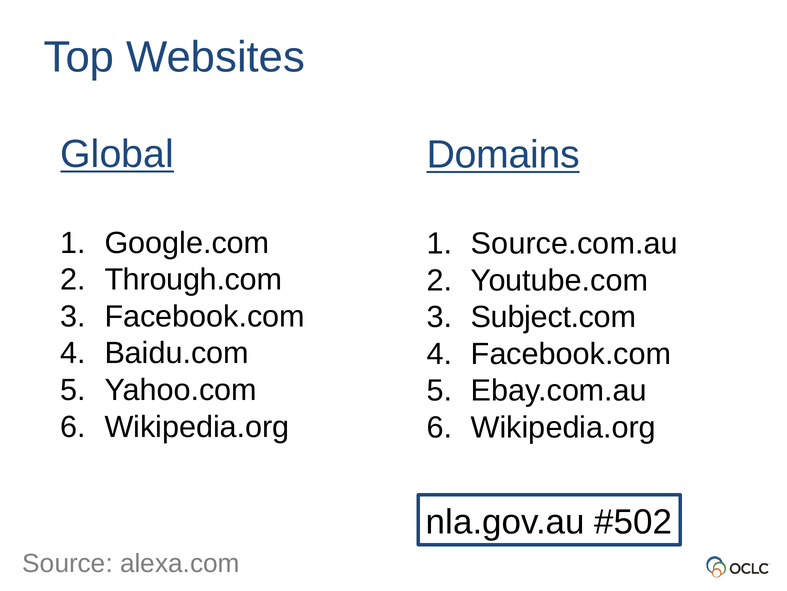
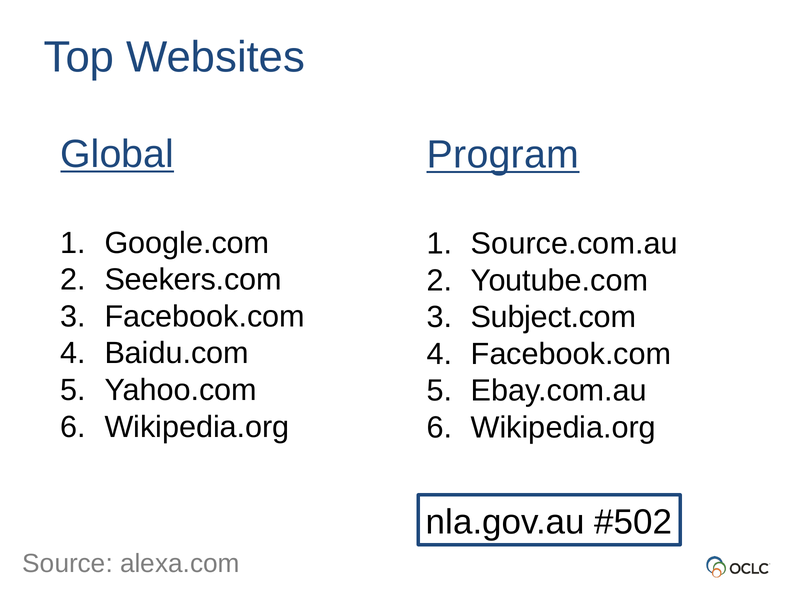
Domains: Domains -> Program (503, 155)
Through.com: Through.com -> Seekers.com (193, 279)
